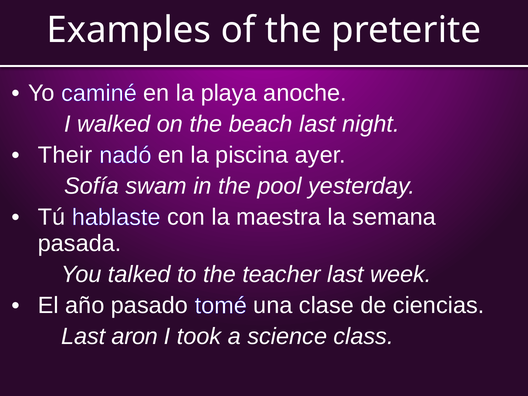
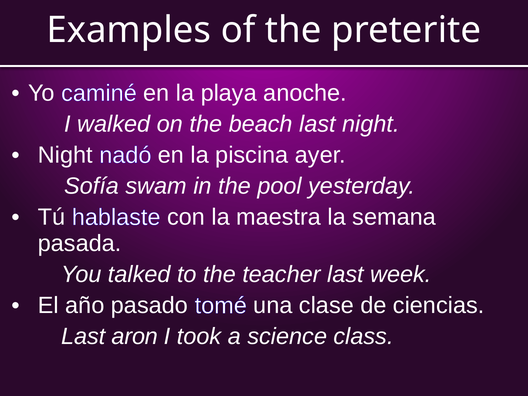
Their: Their -> Night (65, 155)
